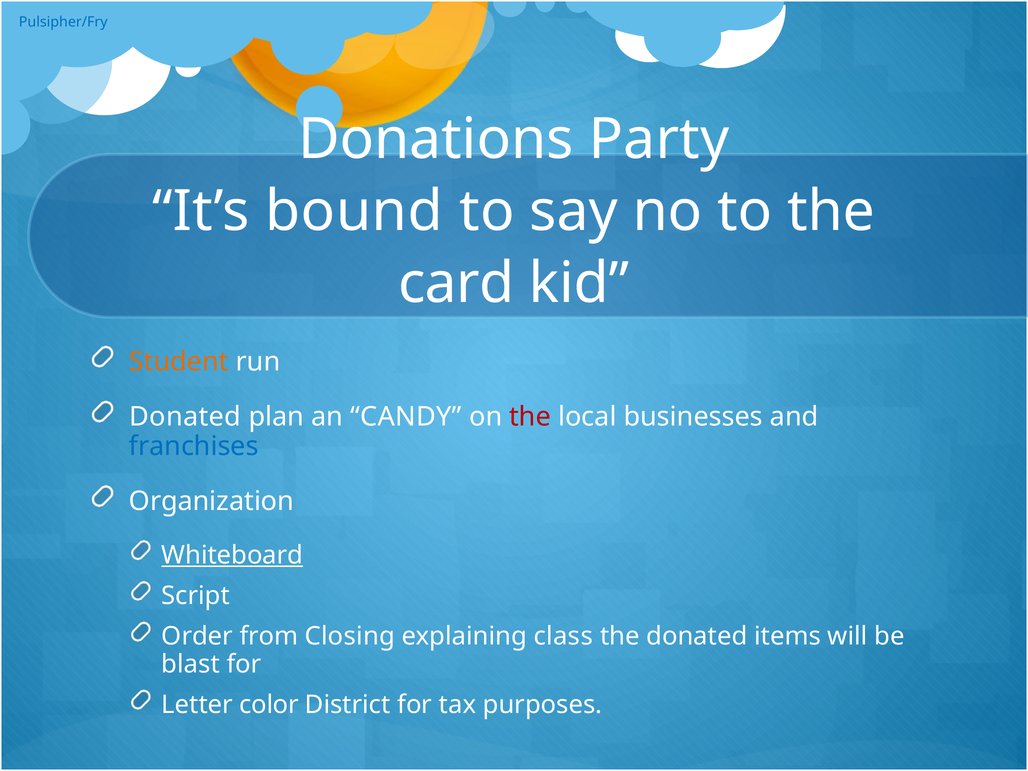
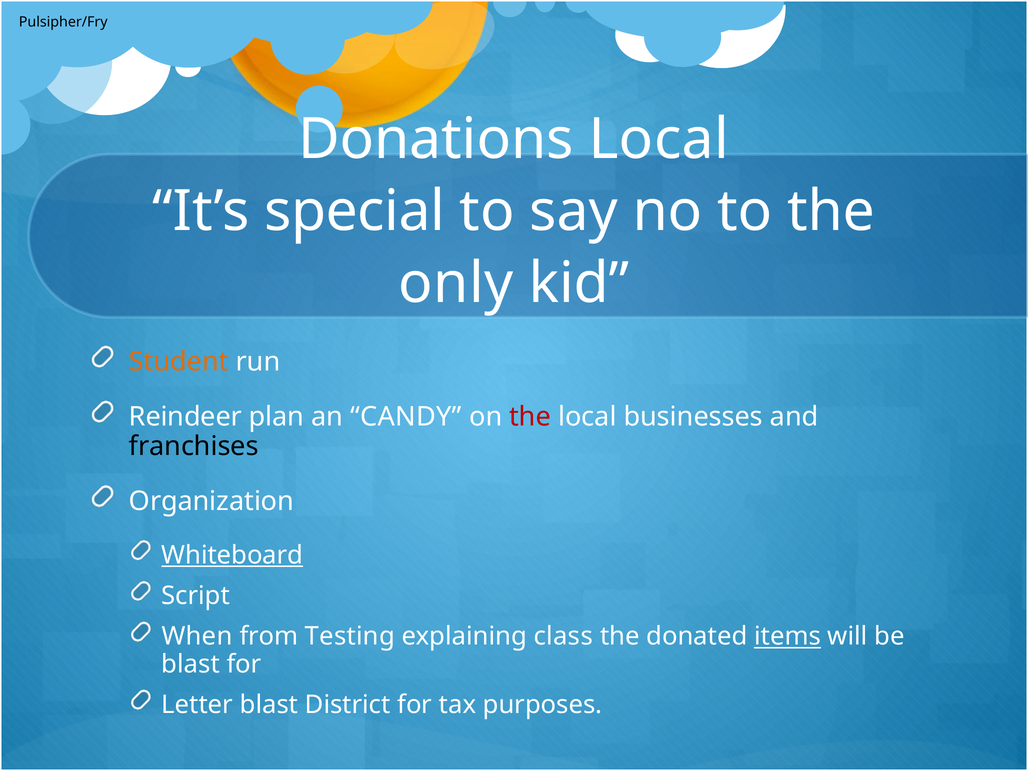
Pulsipher/Fry colour: blue -> black (63, 22)
Donations Party: Party -> Local (659, 140)
bound: bound -> special (355, 211)
card: card -> only (456, 283)
Donated: Donated -> Reindeer (185, 417)
franchises colour: blue -> black (194, 446)
Order: Order -> When (197, 636)
Closing: Closing -> Testing (350, 636)
items underline: none -> present (788, 636)
Letter color: color -> blast (269, 705)
